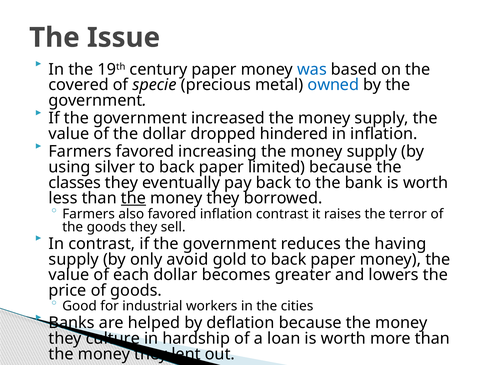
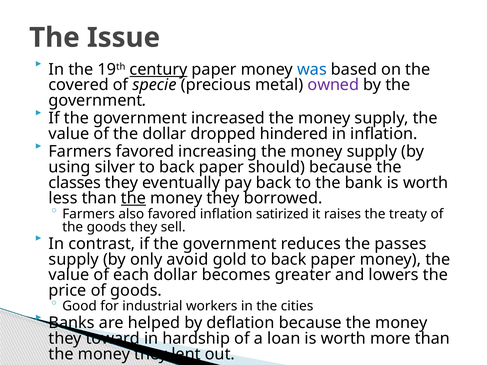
century underline: none -> present (159, 69)
owned colour: blue -> purple (333, 85)
limited: limited -> should (277, 167)
inflation contrast: contrast -> satirized (282, 214)
terror: terror -> treaty (408, 214)
having: having -> passes (401, 244)
culture: culture -> toward (113, 339)
